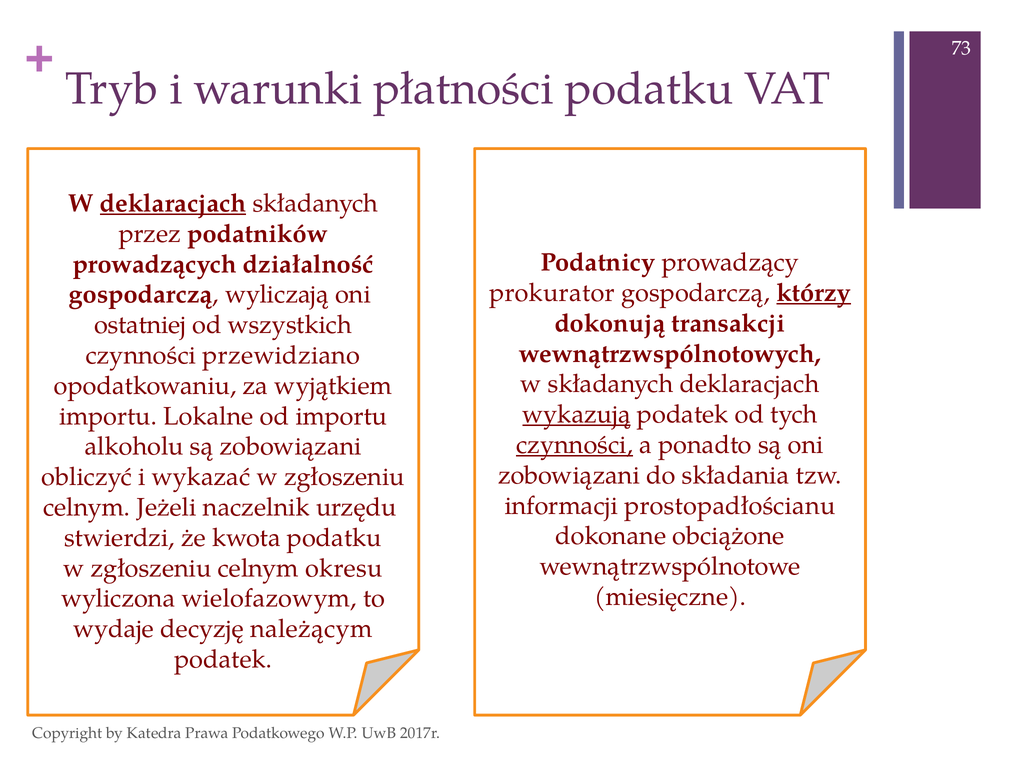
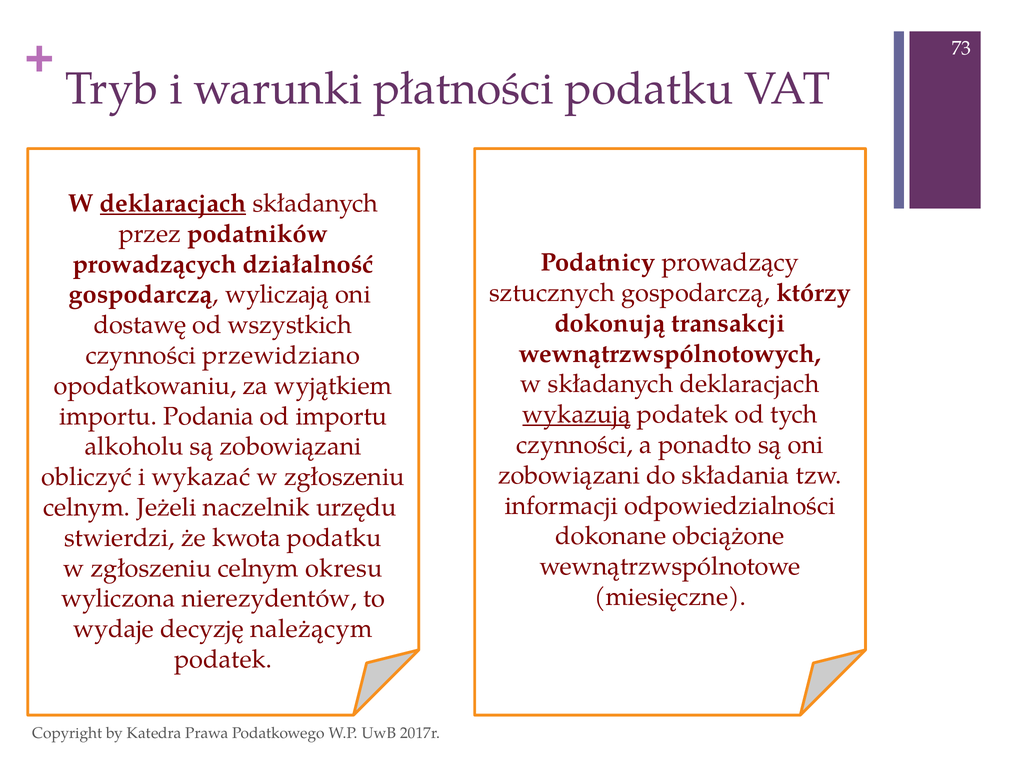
prokurator: prokurator -> sztucznych (552, 293)
którzy underline: present -> none (814, 293)
ostatniej: ostatniej -> dostawę (140, 325)
Lokalne: Lokalne -> Podania (209, 416)
czynności underline: present -> none (575, 445)
prostopadłościanu: prostopadłościanu -> odpowiedzialności (730, 506)
wielofazowym: wielofazowym -> nierezydentów (269, 598)
